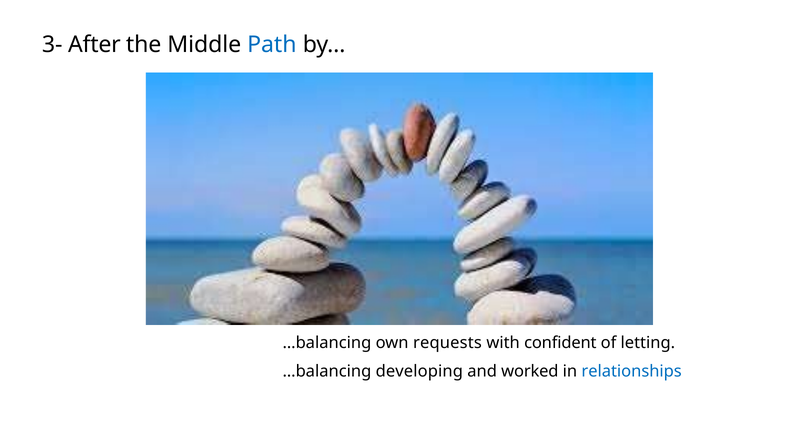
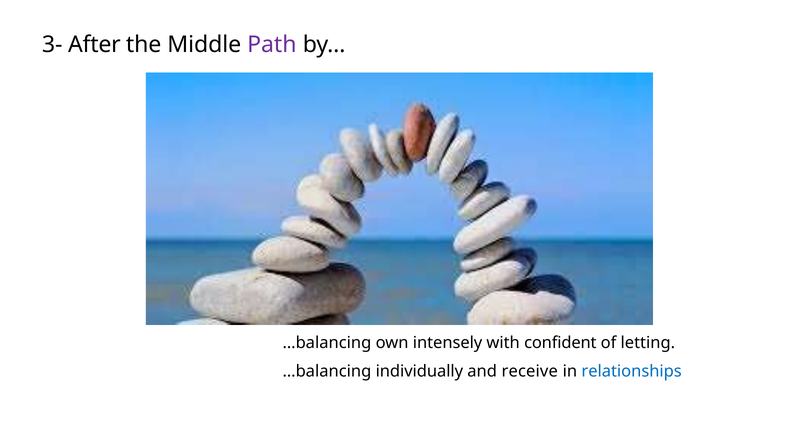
Path colour: blue -> purple (272, 45)
requests: requests -> intensely (448, 343)
developing: developing -> individually (419, 372)
worked: worked -> receive (530, 372)
